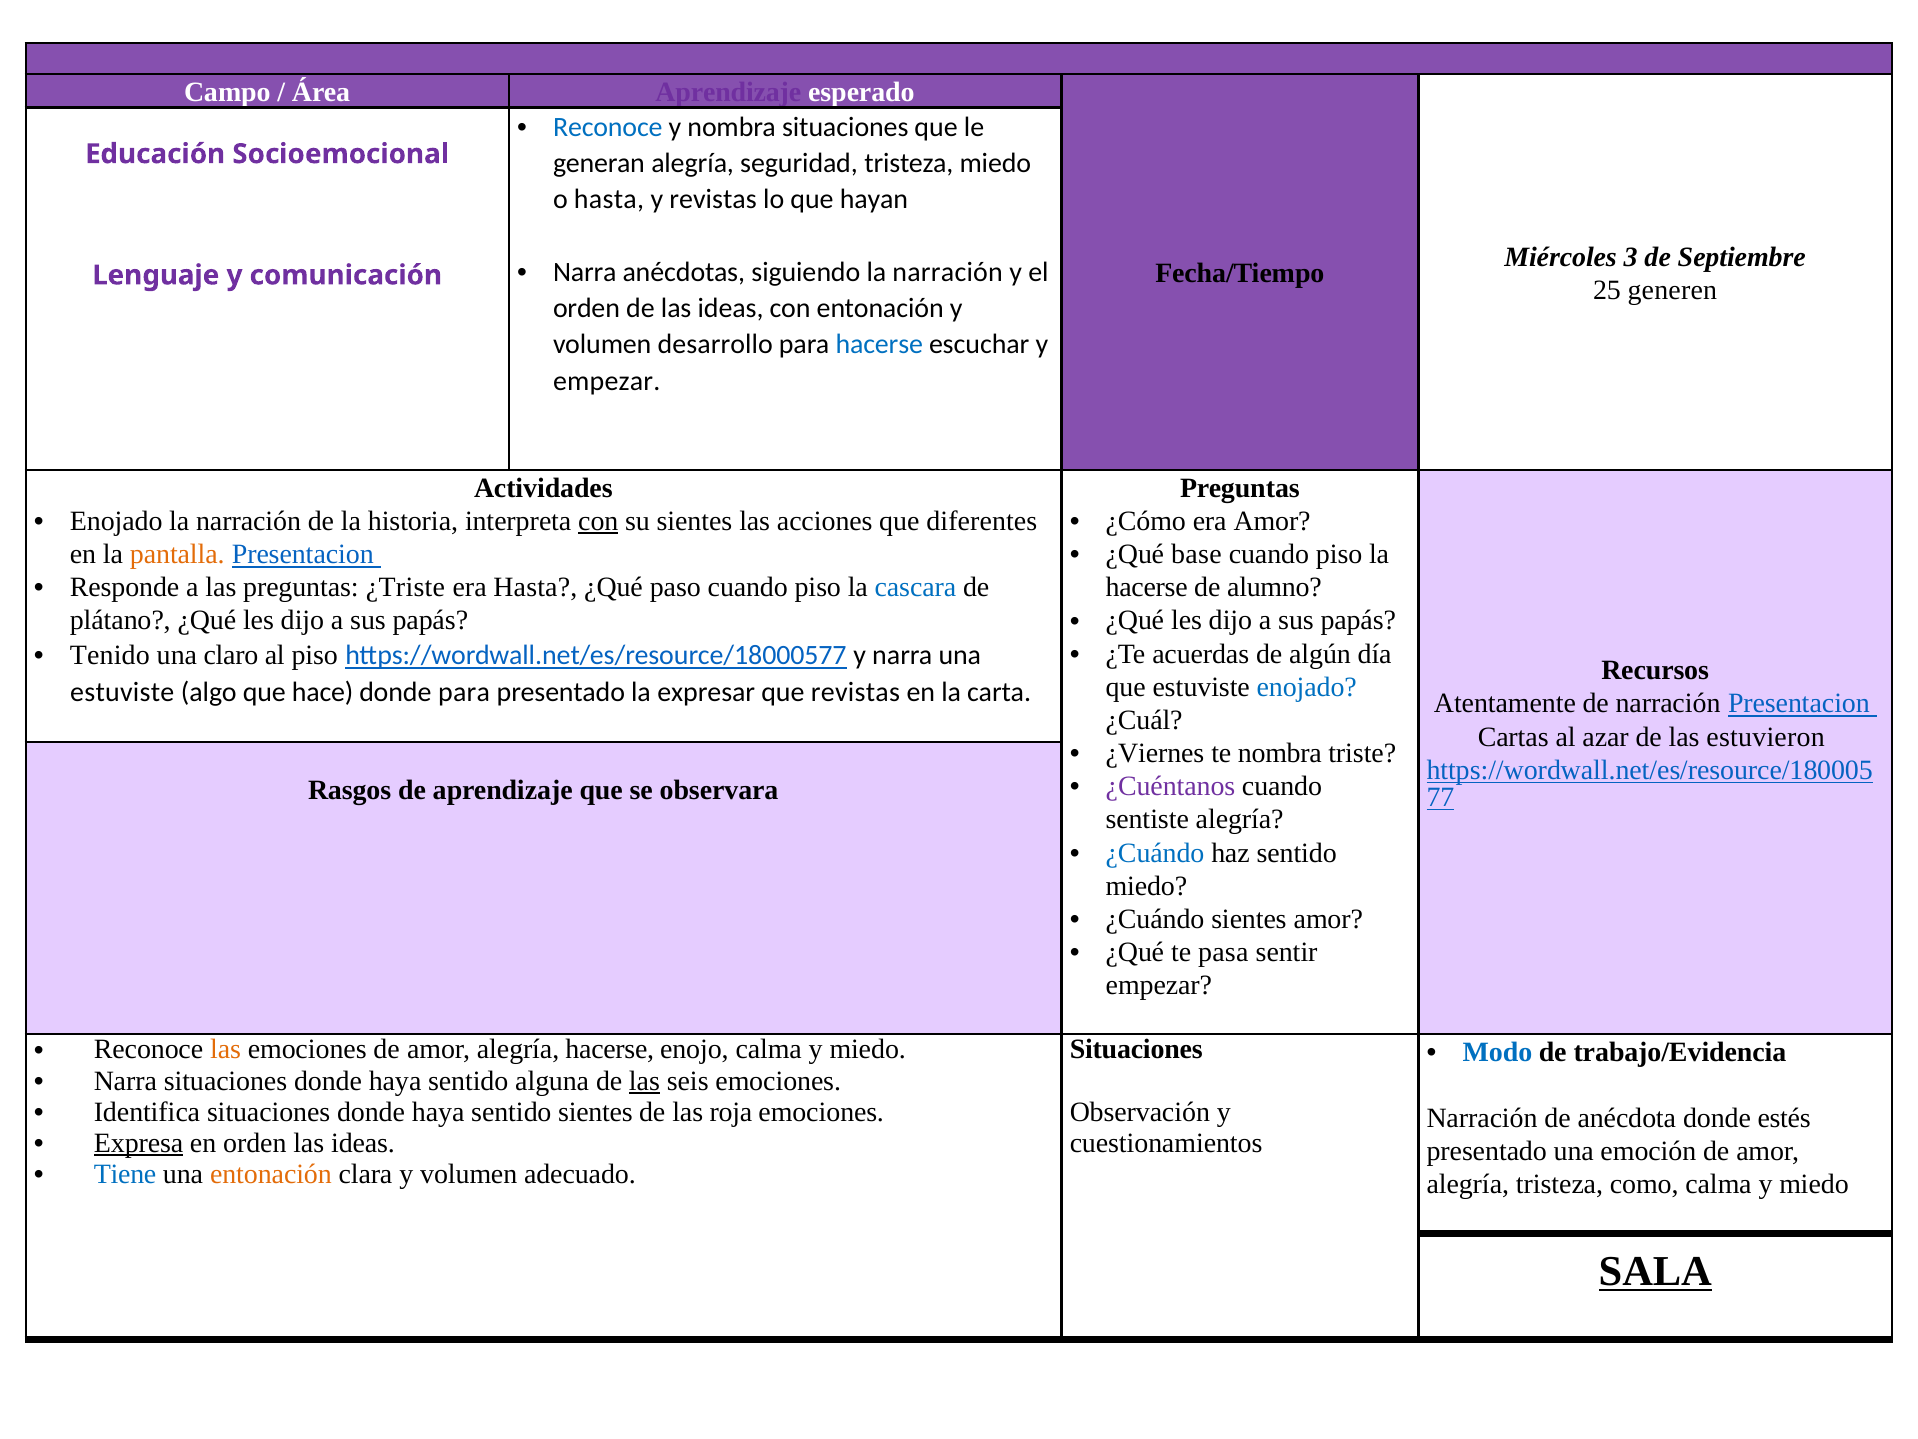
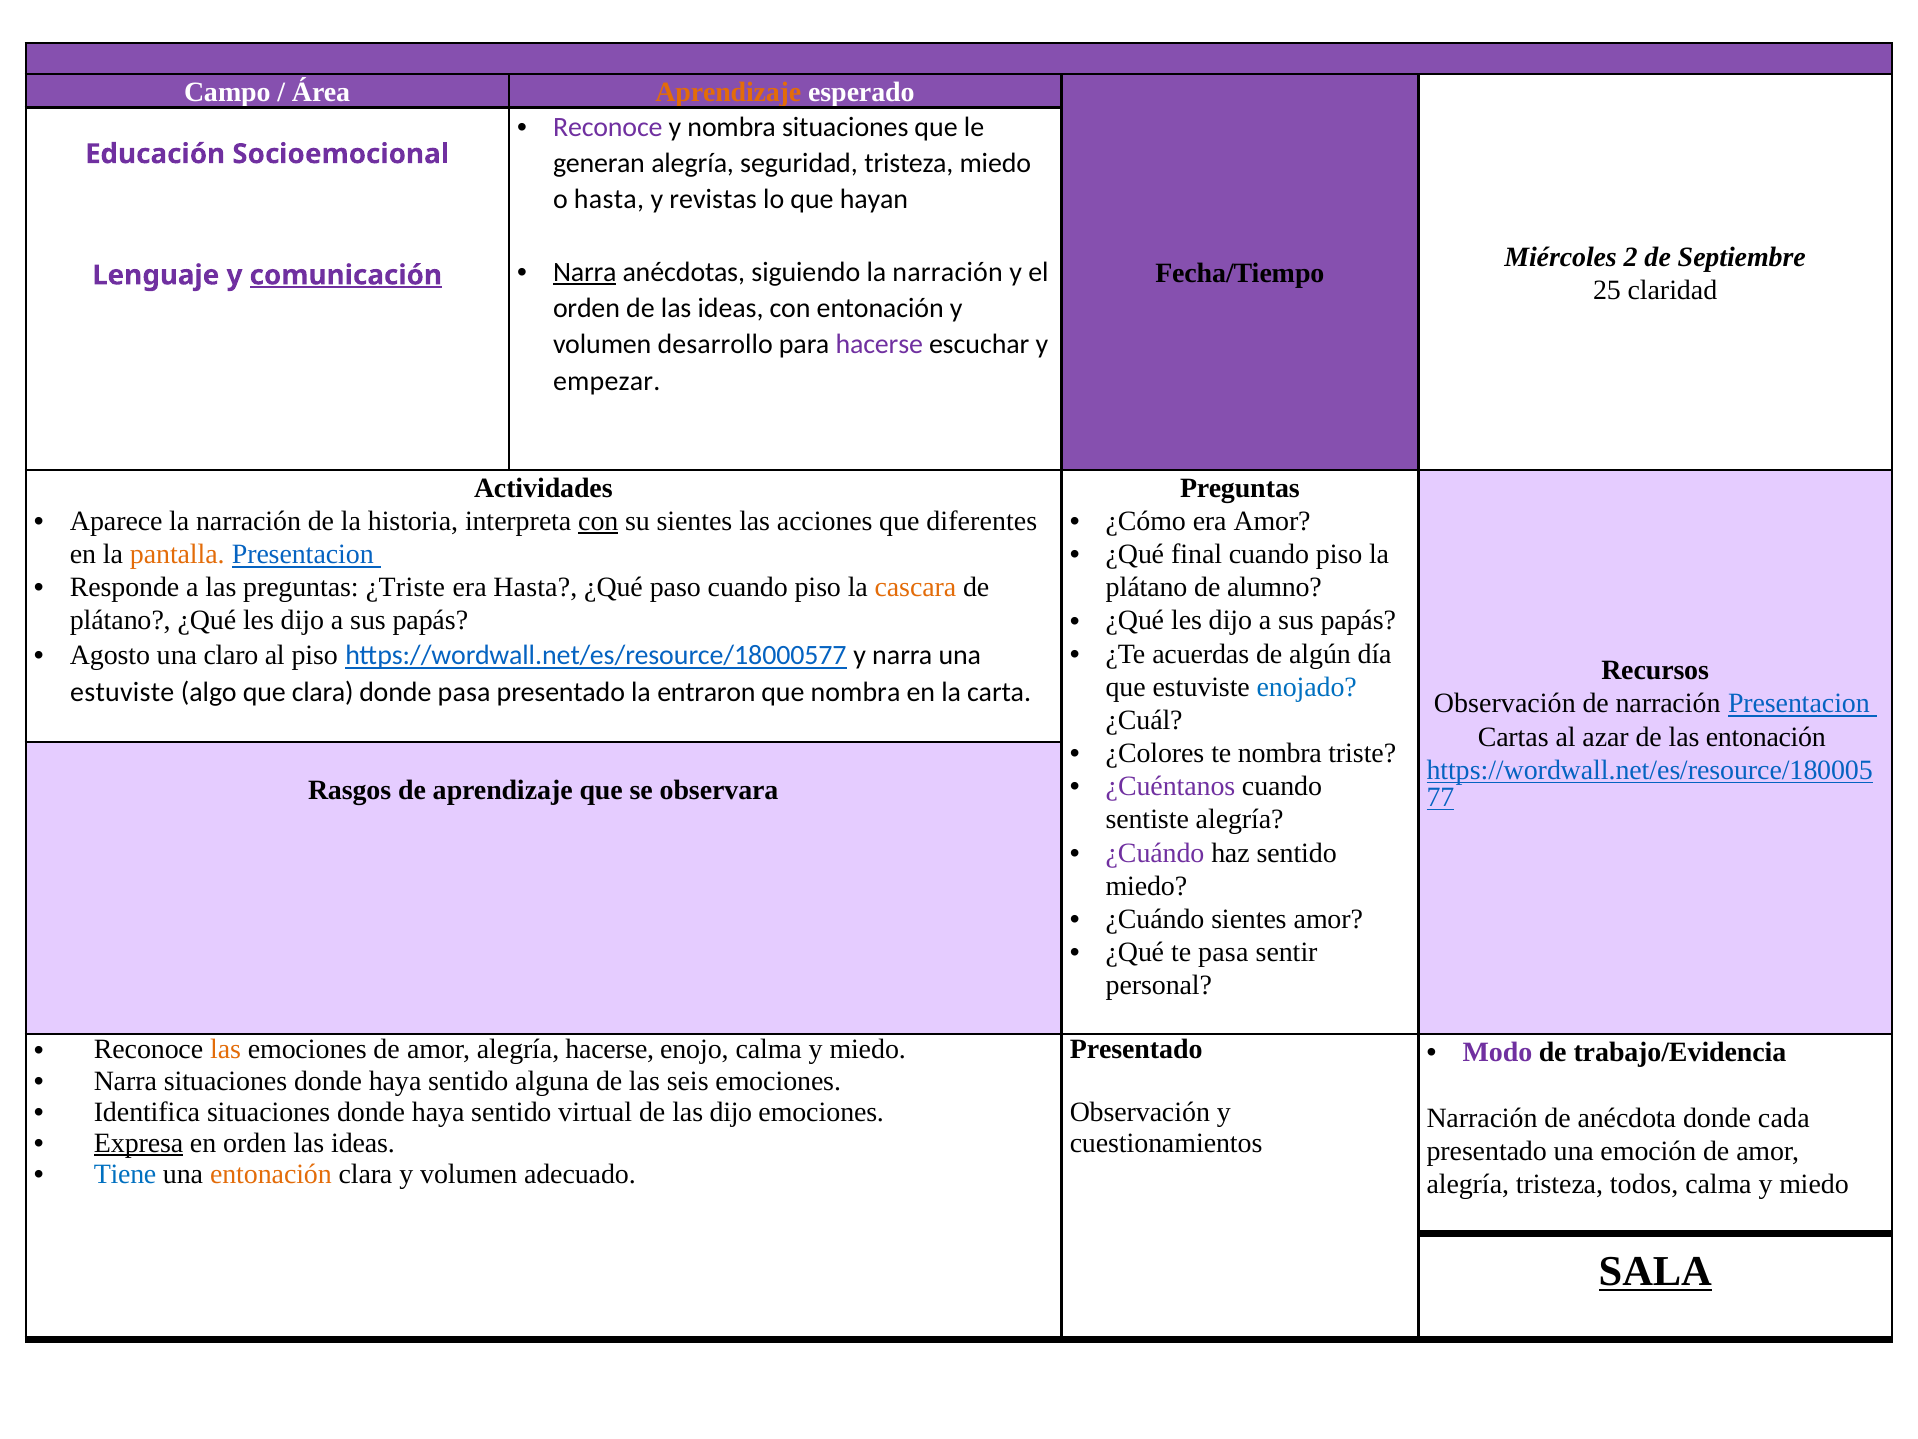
Aprendizaje colour: purple -> orange (728, 92)
Reconoce colour: blue -> purple (608, 127)
3: 3 -> 2 (1631, 257)
Narra underline: none -> present (585, 272)
comunicación underline: none -> present (346, 275)
generen: generen -> claridad (1672, 290)
hacerse colour: blue -> purple (879, 345)
Enojado: Enojado -> Aparece (116, 521)
base: base -> final (1197, 554)
cascara colour: blue -> orange (915, 587)
hacerse: hacerse -> plátano (1147, 587)
Tenido: Tenido -> Agosto (110, 655)
que hace: hace -> clara (323, 692)
donde para: para -> pasa (464, 692)
expresar: expresar -> entraron (706, 692)
que revistas: revistas -> nombra (856, 692)
Atentamente: Atentamente -> Observación (1505, 703)
las estuvieron: estuvieron -> entonación (1766, 737)
¿Viernes: ¿Viernes -> ¿Colores (1155, 753)
¿Cuándo colour: blue -> purple (1155, 853)
empezar: empezar -> personal (1159, 985)
Situaciones: Situaciones -> Presentado (1136, 1049)
Modo colour: blue -> purple (1497, 1051)
las underline: present -> none (644, 1080)
sentido sientes: sientes -> virtual (595, 1111)
las roja: roja -> dijo (731, 1111)
estés: estés -> cada (1784, 1118)
como: como -> todos (1644, 1184)
